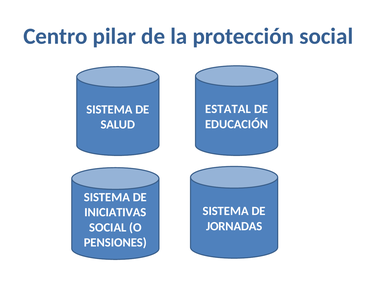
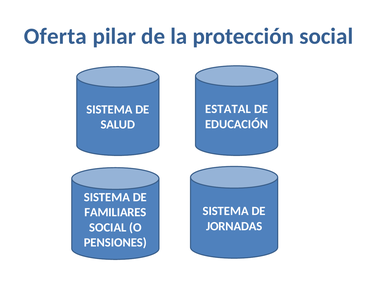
Centro: Centro -> Oferta (55, 36)
INICIATIVAS: INICIATIVAS -> FAMILIARES (115, 213)
